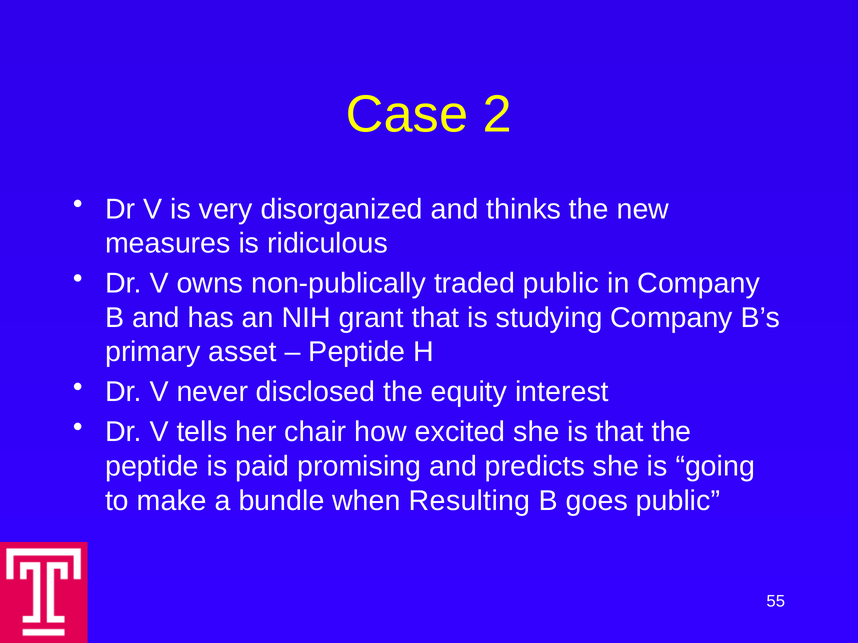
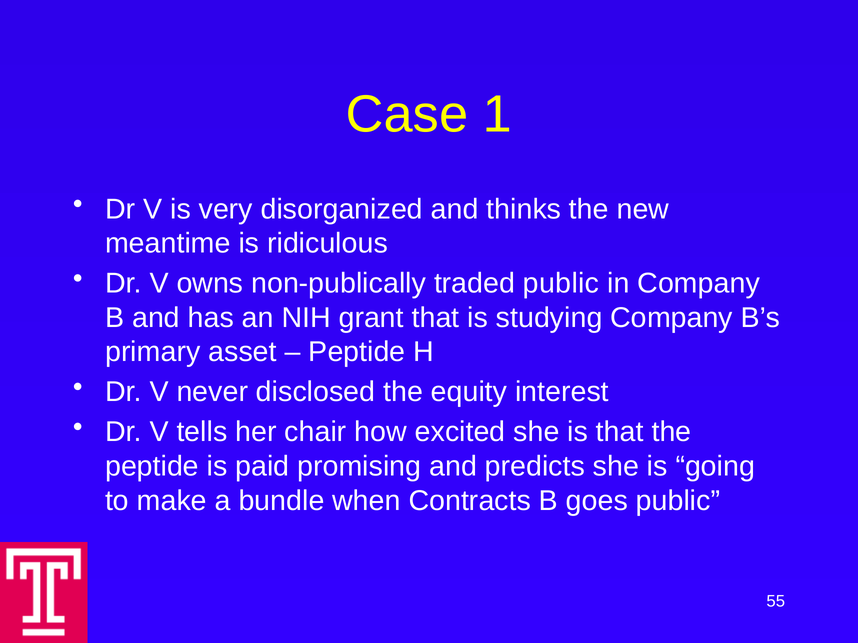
2: 2 -> 1 (497, 114)
measures: measures -> meantime (168, 244)
Resulting: Resulting -> Contracts (470, 501)
